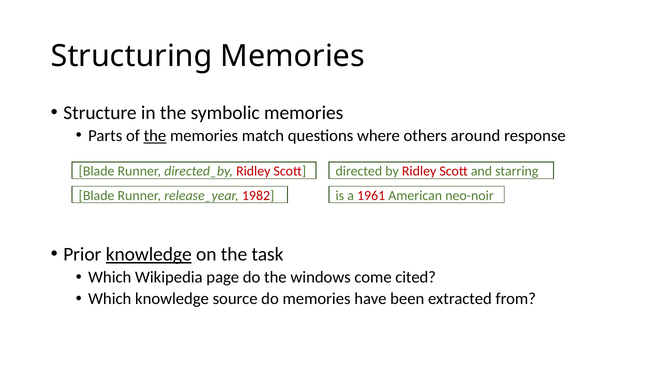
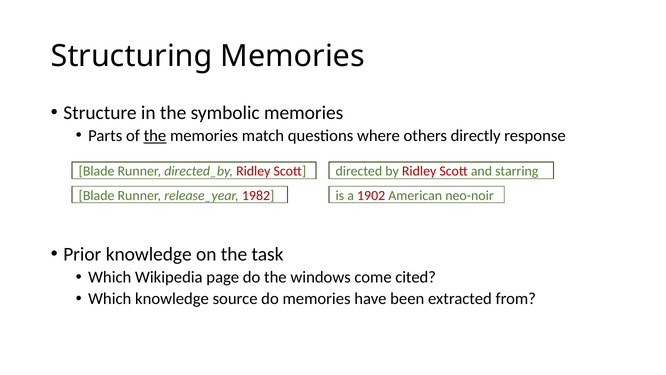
around: around -> directly (476, 136)
1961: 1961 -> 1902 (371, 195)
knowledge underline: present -> none (149, 254)
